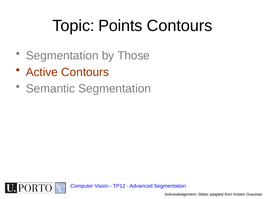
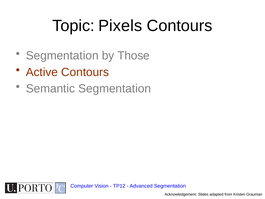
Points: Points -> Pixels (120, 26)
